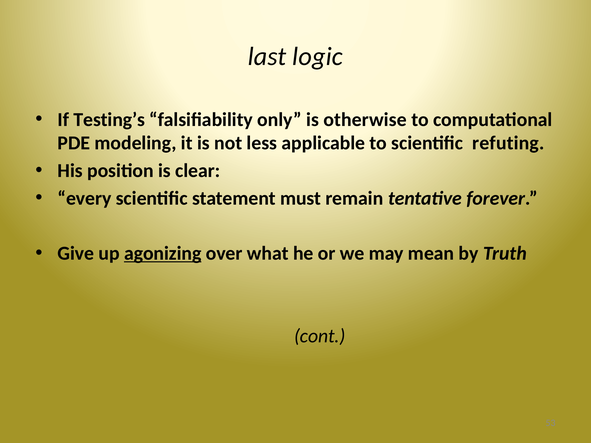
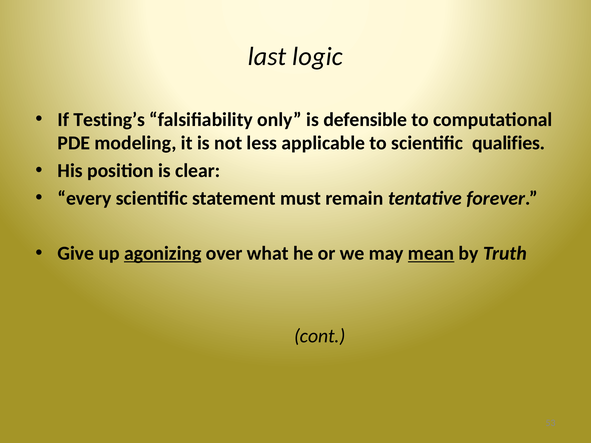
otherwise: otherwise -> defensible (365, 120)
refuting: refuting -> qualifies (509, 143)
mean underline: none -> present (431, 254)
